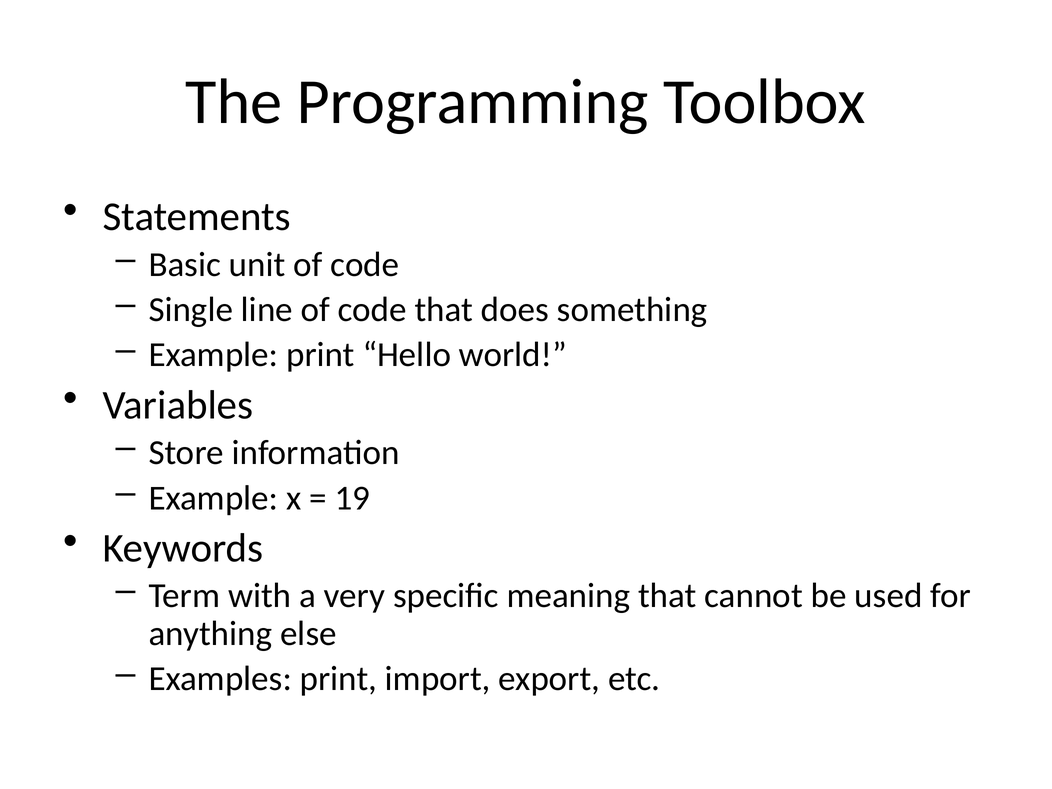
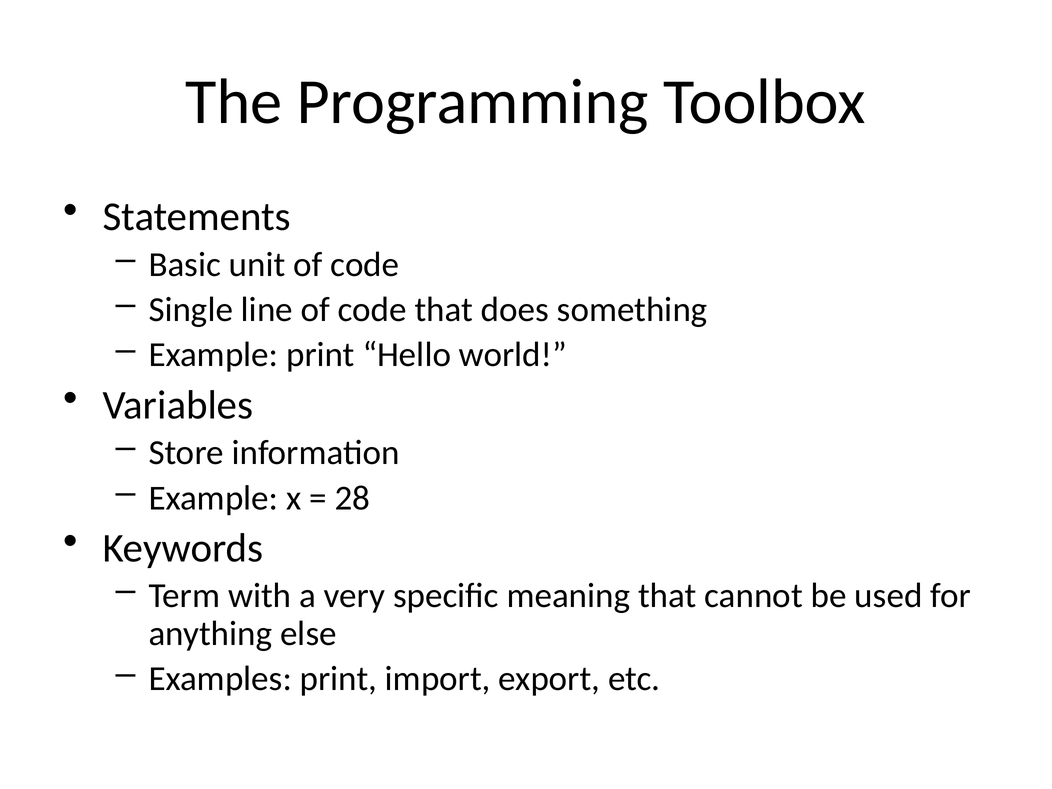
19: 19 -> 28 (352, 498)
